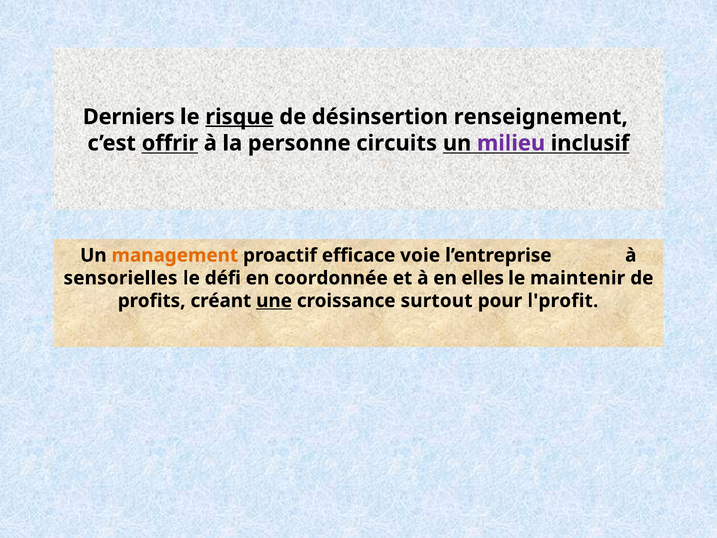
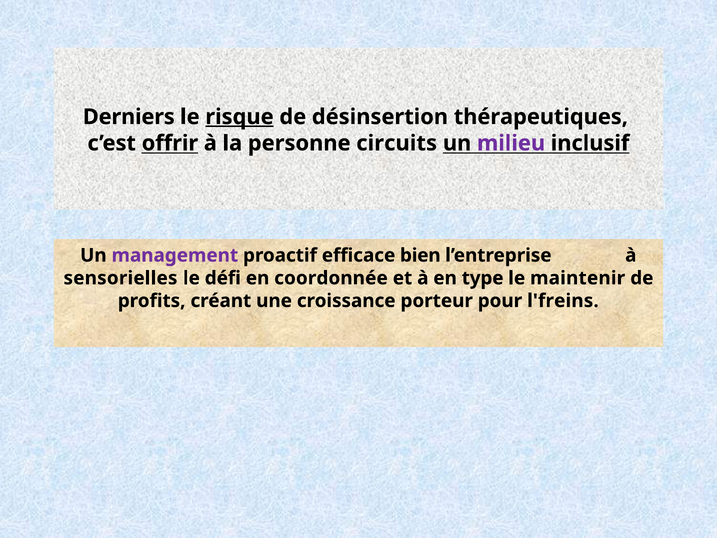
renseignement: renseignement -> thérapeutiques (541, 117)
management colour: orange -> purple (175, 255)
voie: voie -> bien (420, 255)
elles: elles -> type (483, 278)
une underline: present -> none (274, 301)
surtout: surtout -> porteur (437, 301)
l'profit: l'profit -> l'freins (563, 301)
